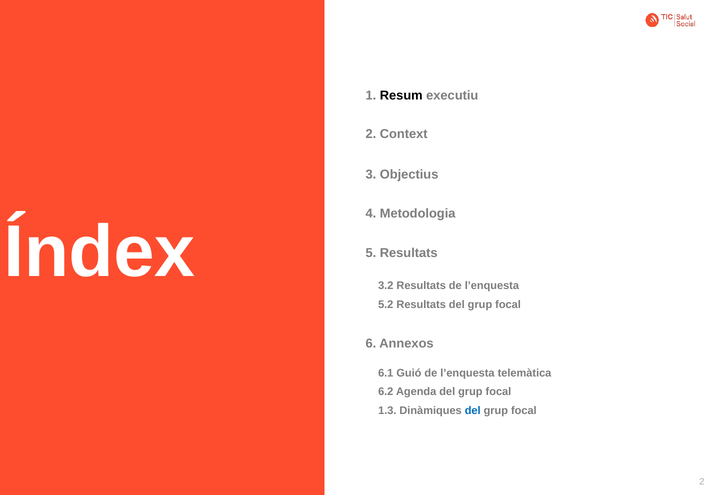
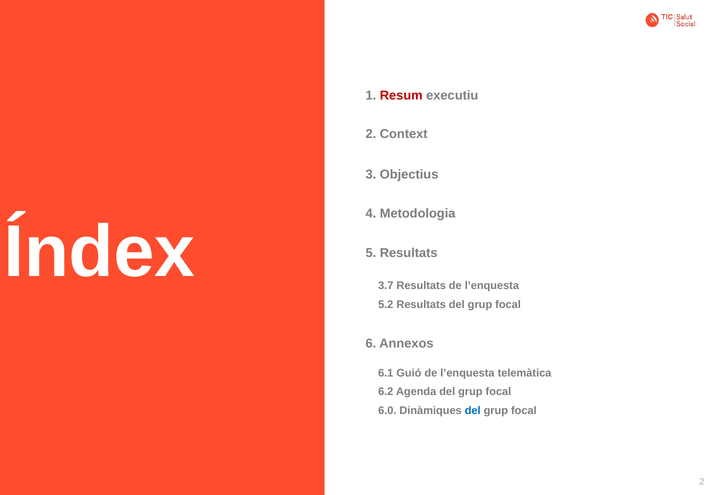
Resum colour: black -> red (401, 96)
3.2: 3.2 -> 3.7 (386, 286)
1.3: 1.3 -> 6.0 (387, 410)
